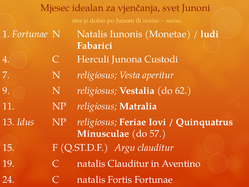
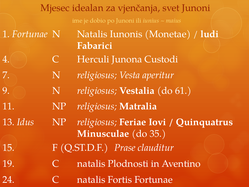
62: 62 -> 61 (183, 91)
57: 57 -> 35 (158, 133)
Argu: Argu -> Prase (125, 147)
natalis Clauditur: Clauditur -> Plodnosti (128, 163)
